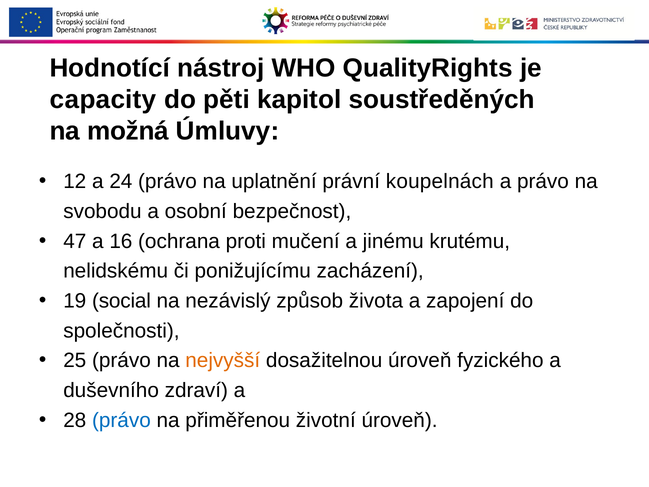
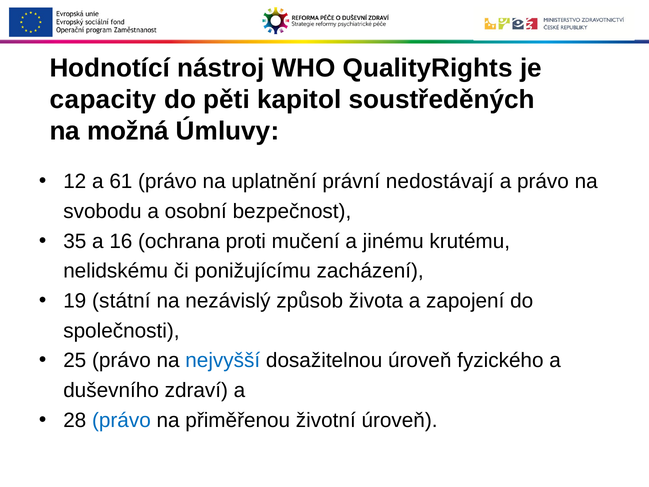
24: 24 -> 61 (121, 182)
koupelnách: koupelnách -> nedostávají (440, 182)
47: 47 -> 35 (75, 241)
social: social -> státní (121, 301)
nejvyšší colour: orange -> blue (223, 360)
